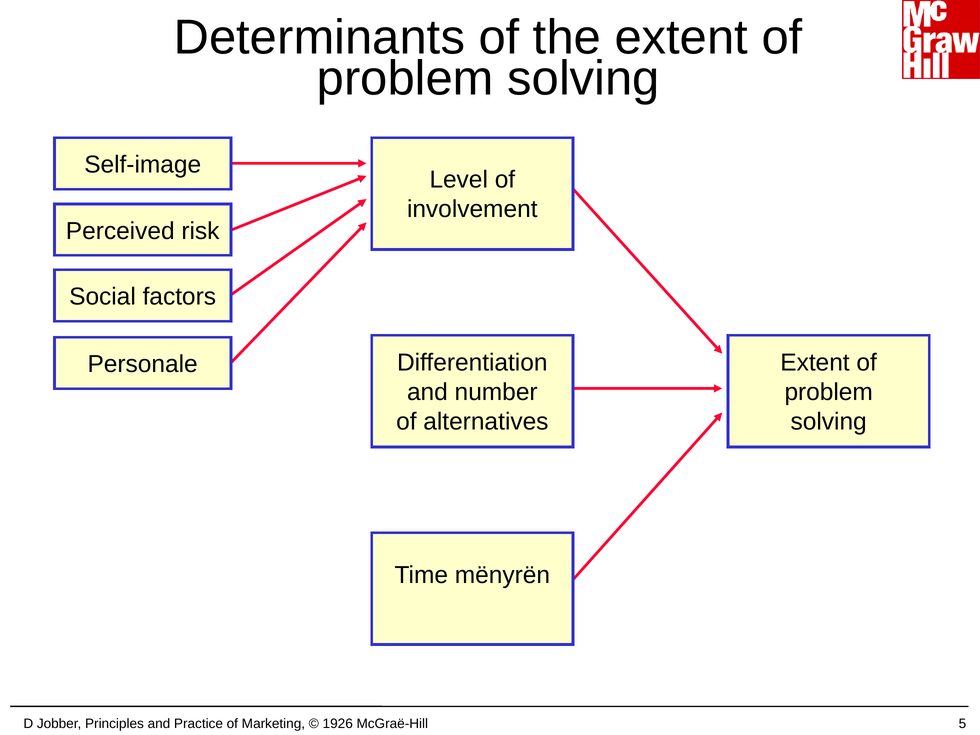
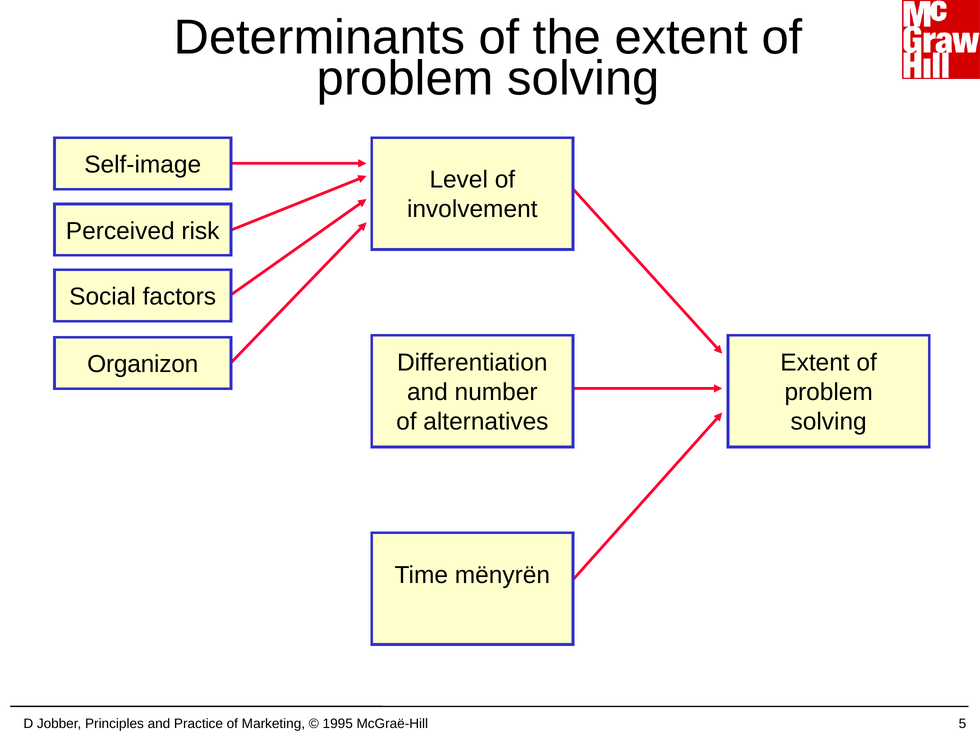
Personale: Personale -> Organizon (143, 364)
1926: 1926 -> 1995 (338, 724)
